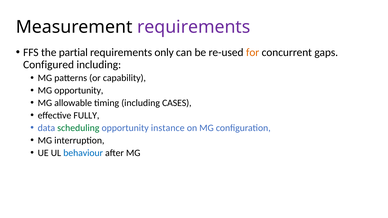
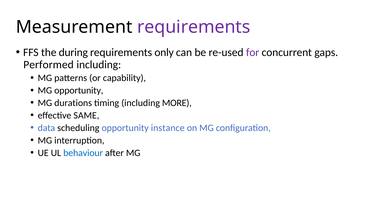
partial: partial -> during (73, 52)
for colour: orange -> purple (253, 52)
Configured: Configured -> Performed (49, 65)
allowable: allowable -> durations (73, 103)
CASES: CASES -> MORE (177, 103)
FULLY: FULLY -> SAME (86, 116)
scheduling colour: green -> black (78, 128)
